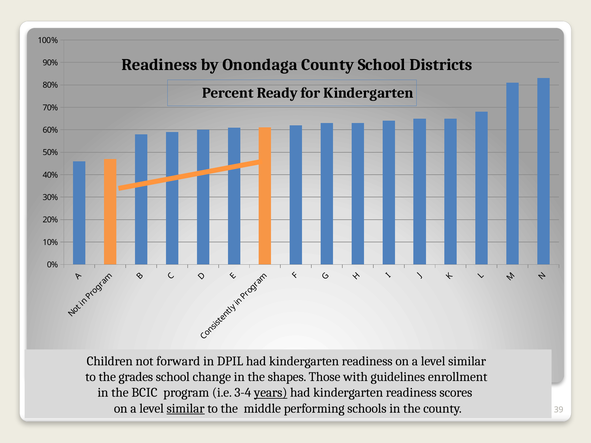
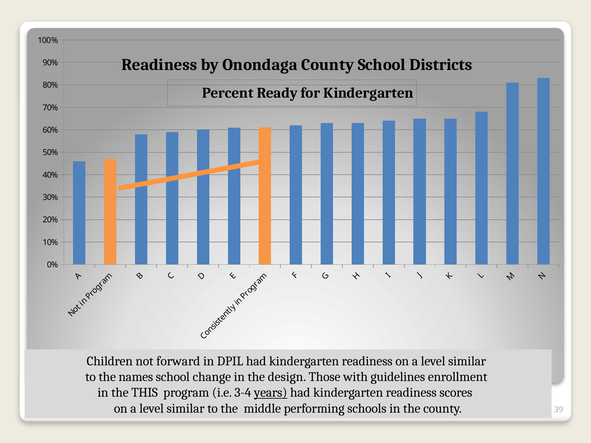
grades: grades -> names (136, 377)
shapes: shapes -> design (287, 377)
BCIC: BCIC -> THIS (145, 393)
similar underline: present -> none (186, 409)
